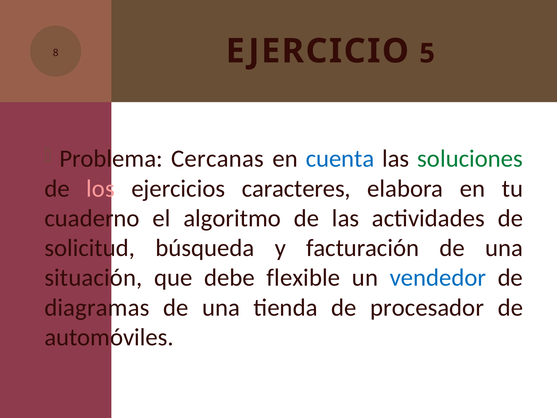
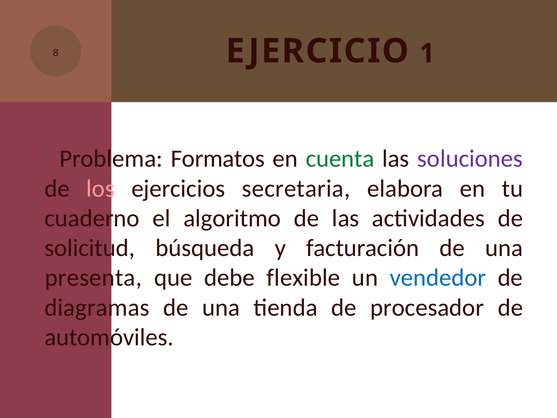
5: 5 -> 1 (427, 53)
Cercanas: Cercanas -> Formatos (218, 159)
cuenta colour: blue -> green (340, 159)
soluciones colour: green -> purple (470, 159)
caracteres: caracteres -> secretaria (296, 188)
situación: situación -> presenta (93, 278)
